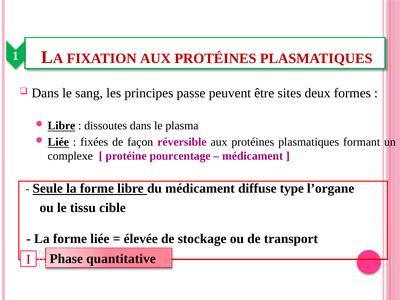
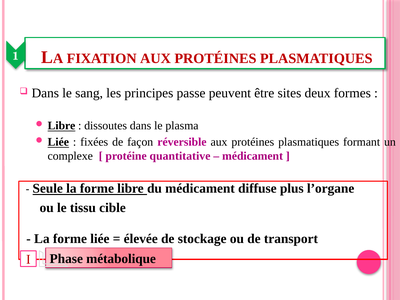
pourcentage: pourcentage -> quantitative (180, 156)
type: type -> plus (292, 189)
quantitative: quantitative -> métabolique (121, 259)
